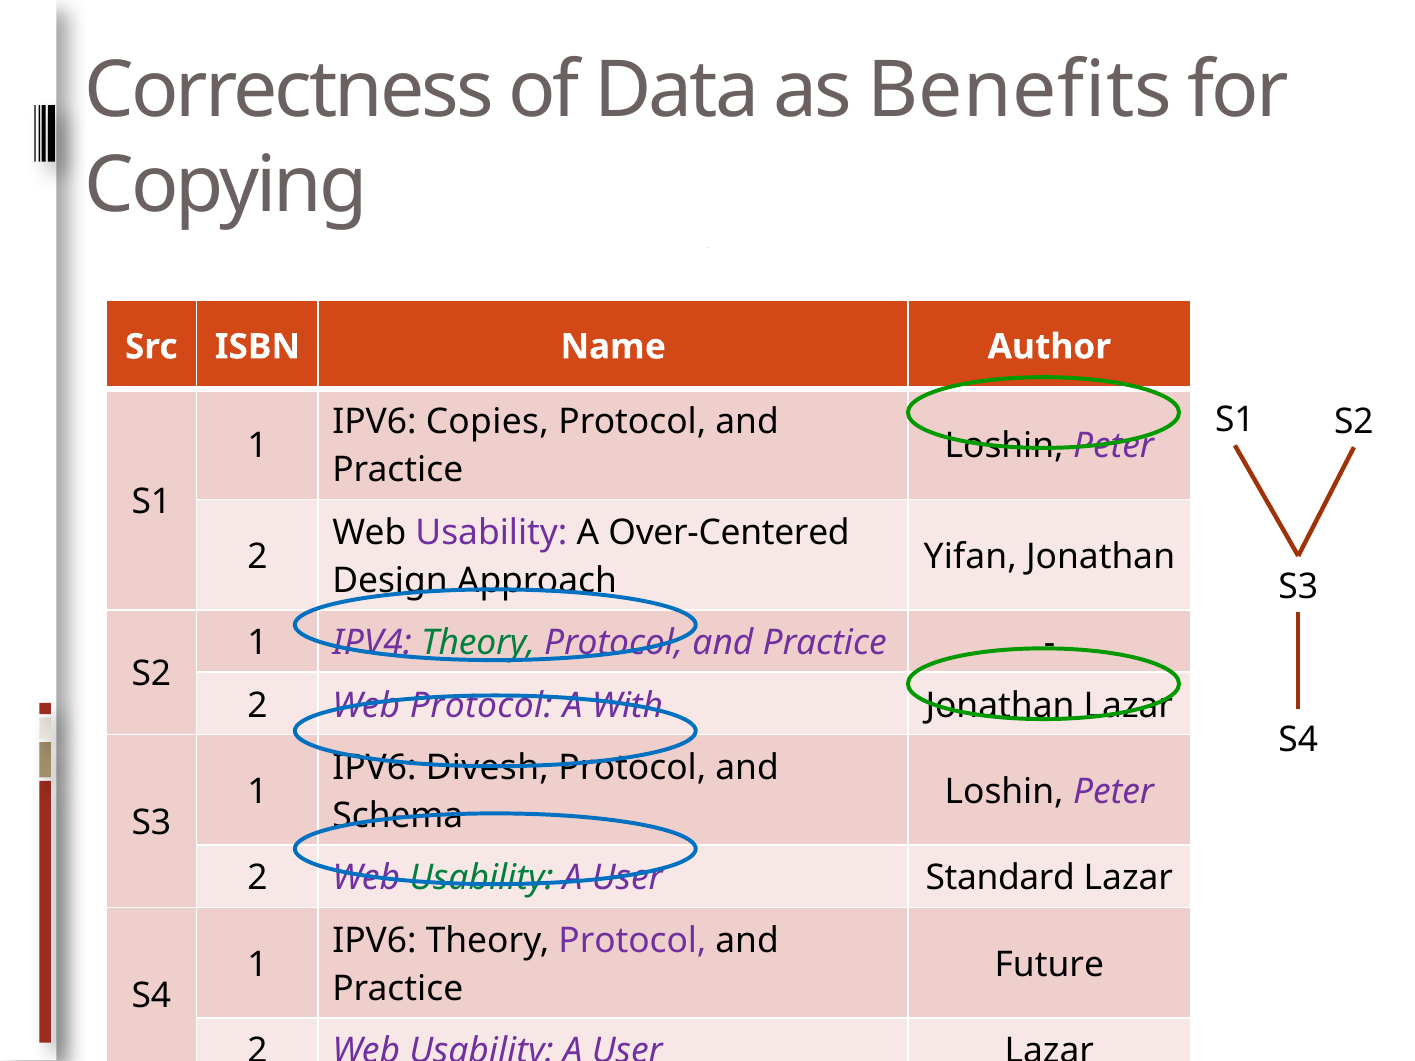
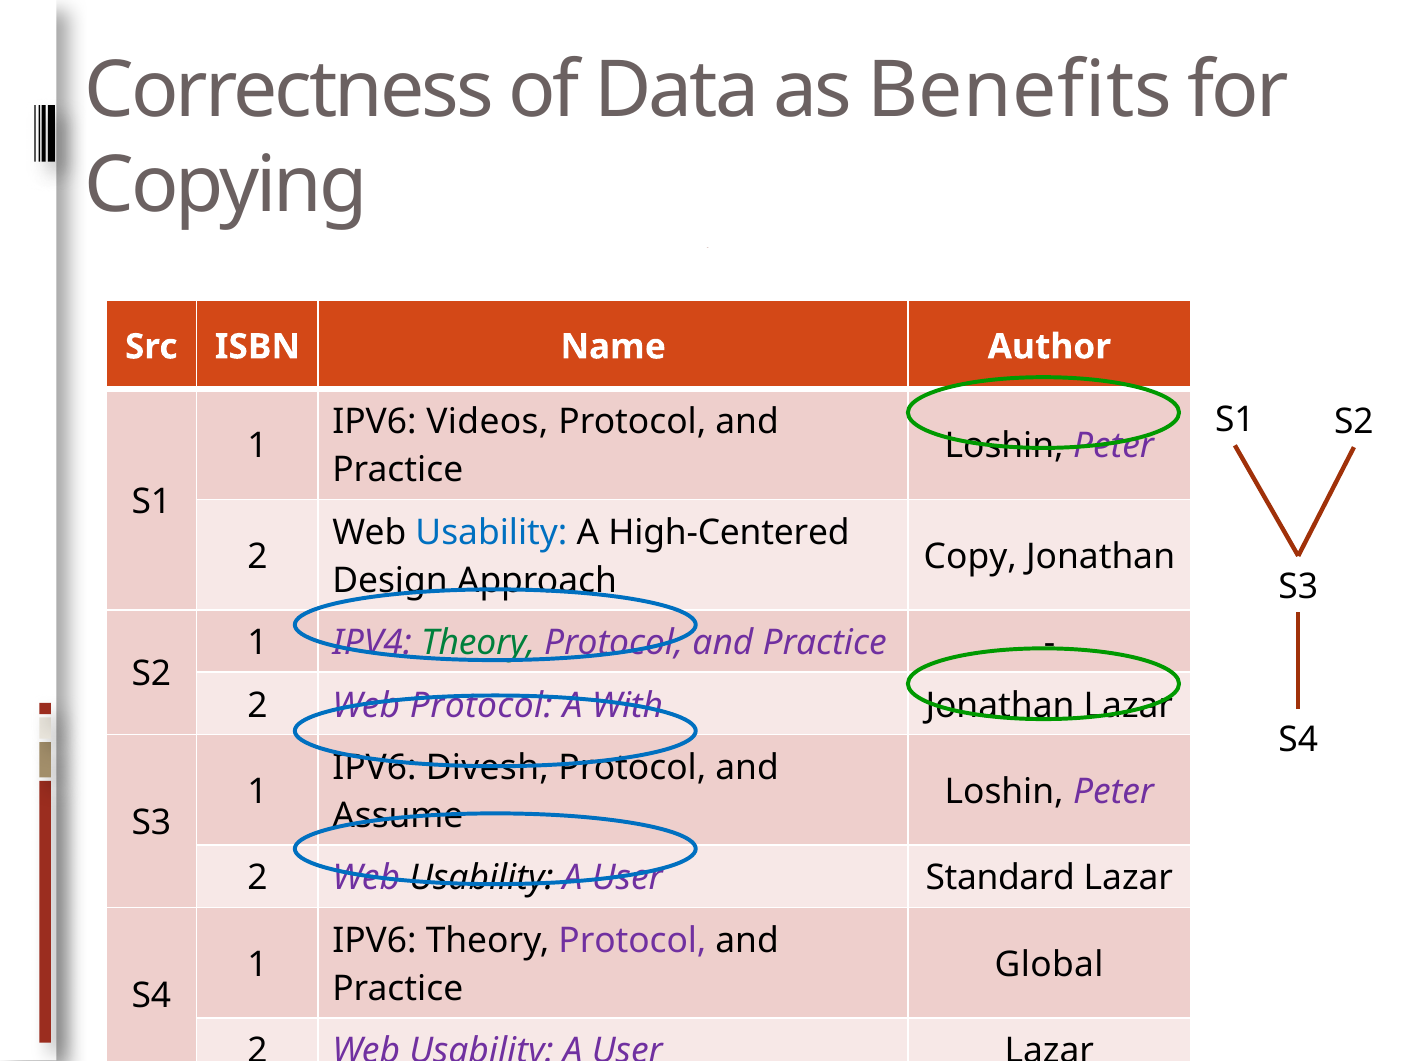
Copies: Copies -> Videos (487, 422)
Usability colour: purple -> blue (491, 533)
Over-Centered: Over-Centered -> High-Centered (729, 533)
Yifan: Yifan -> Copy (970, 557)
Schema: Schema -> Assume (398, 816)
Usability colour: green -> black (481, 878)
Future: Future -> Global (1049, 965)
